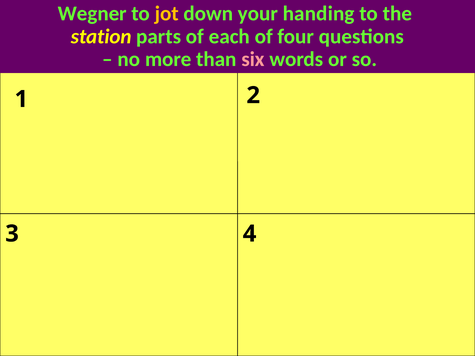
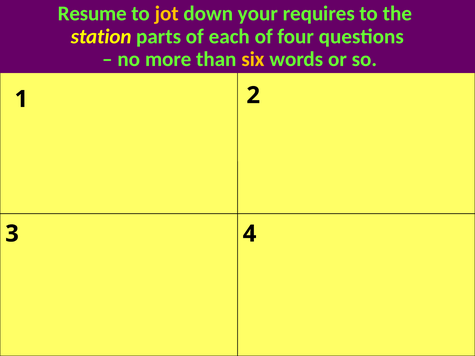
Wegner: Wegner -> Resume (92, 14)
handing: handing -> requires (319, 14)
six colour: pink -> yellow (253, 59)
